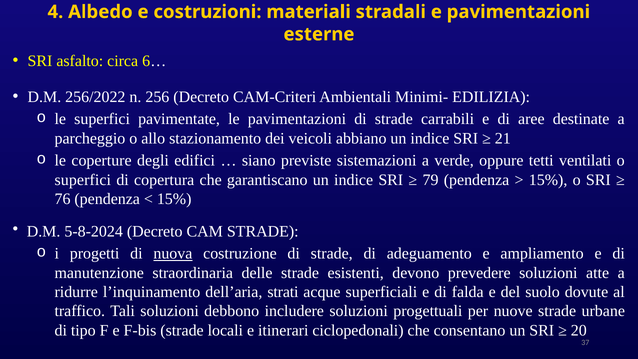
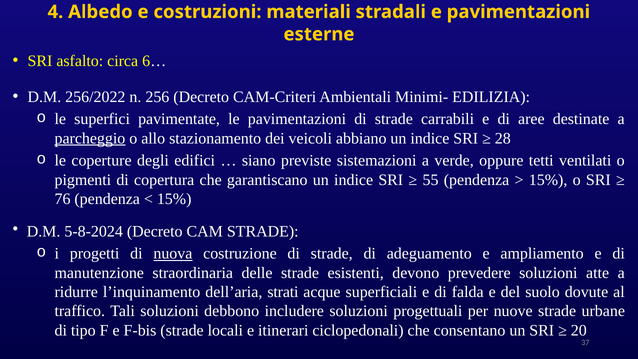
parcheggio underline: none -> present (90, 138)
21: 21 -> 28 (503, 138)
superfici: superfici -> pigmenti (83, 180)
79: 79 -> 55 (431, 180)
